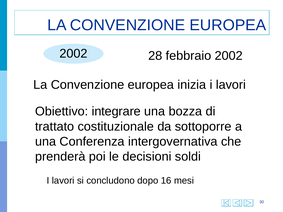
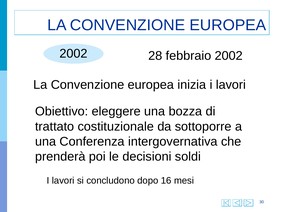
integrare: integrare -> eleggere (116, 112)
